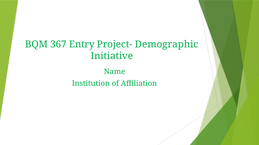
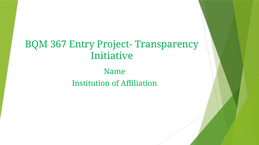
Demographic: Demographic -> Transparency (167, 45)
